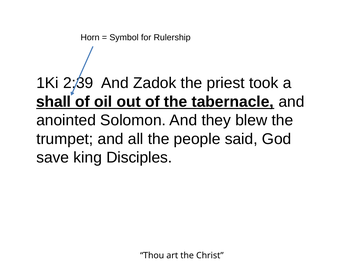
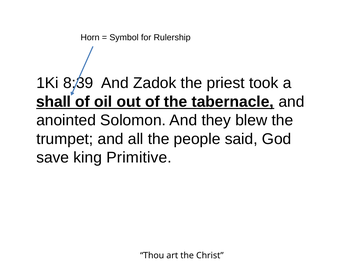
2:39: 2:39 -> 8:39 (78, 83)
Disciples: Disciples -> Primitive (139, 158)
